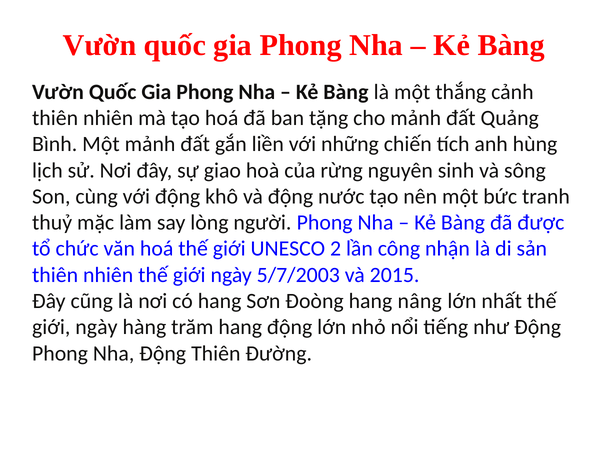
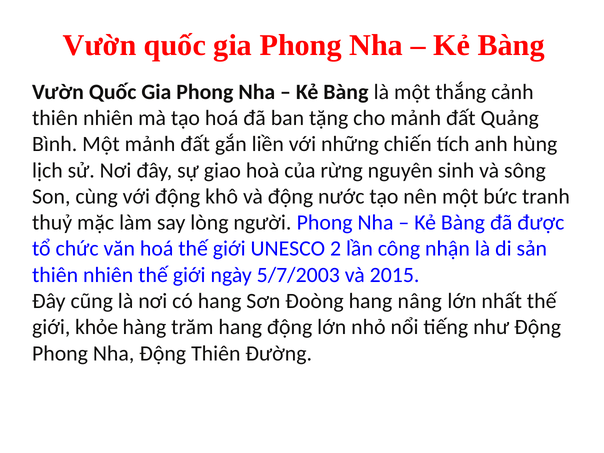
ngày: ngày -> khỏe (97, 327)
